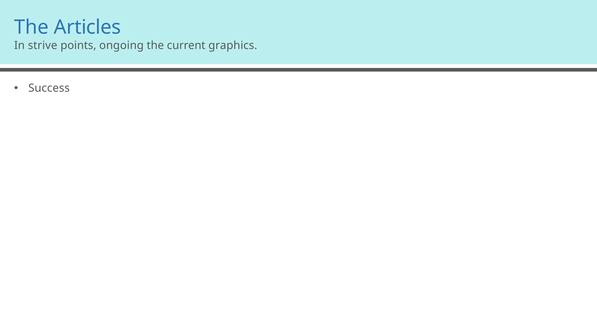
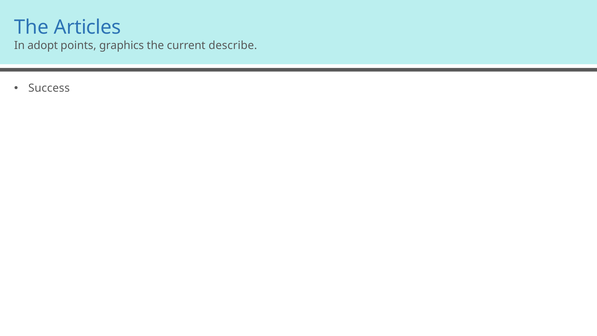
strive: strive -> adopt (43, 45)
ongoing: ongoing -> graphics (122, 45)
graphics: graphics -> describe (233, 45)
